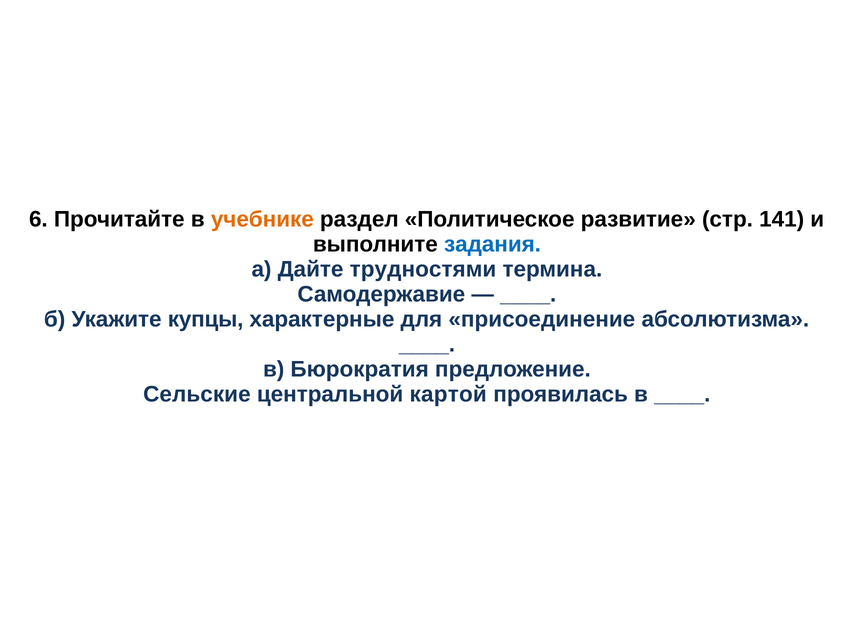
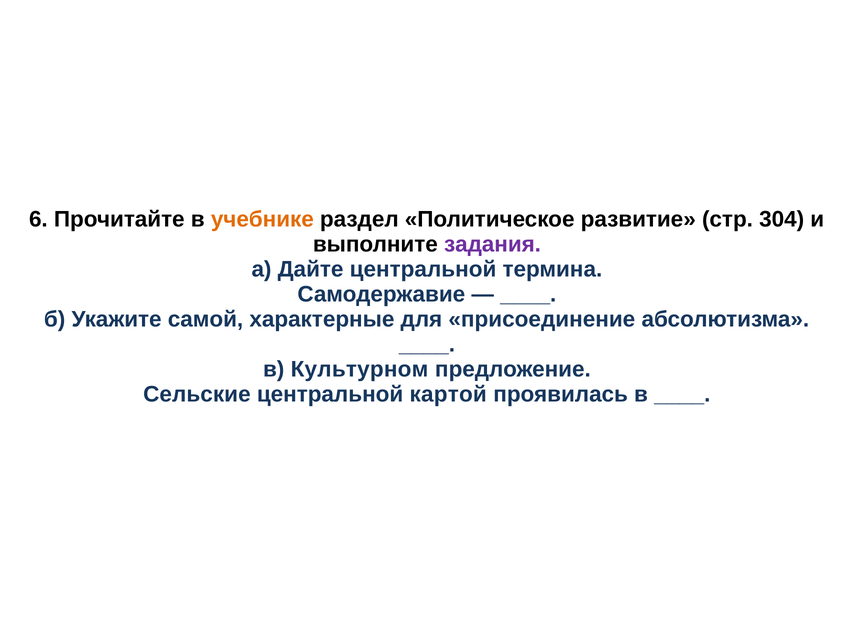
141: 141 -> 304 (782, 219)
задания colour: blue -> purple (493, 244)
Дайте трудностями: трудностями -> центральной (423, 269)
купцы: купцы -> самой (205, 320)
Бюрократия: Бюрократия -> Культурном (359, 370)
